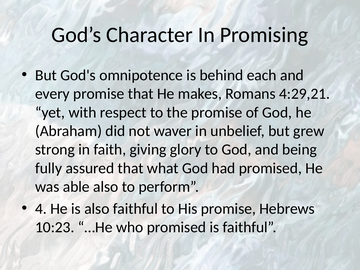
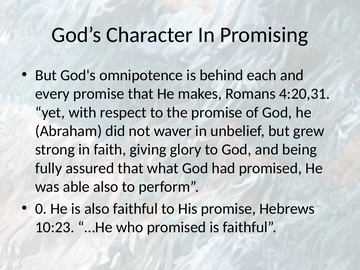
4:29,21: 4:29,21 -> 4:20,31 (305, 94)
4: 4 -> 0 (41, 209)
